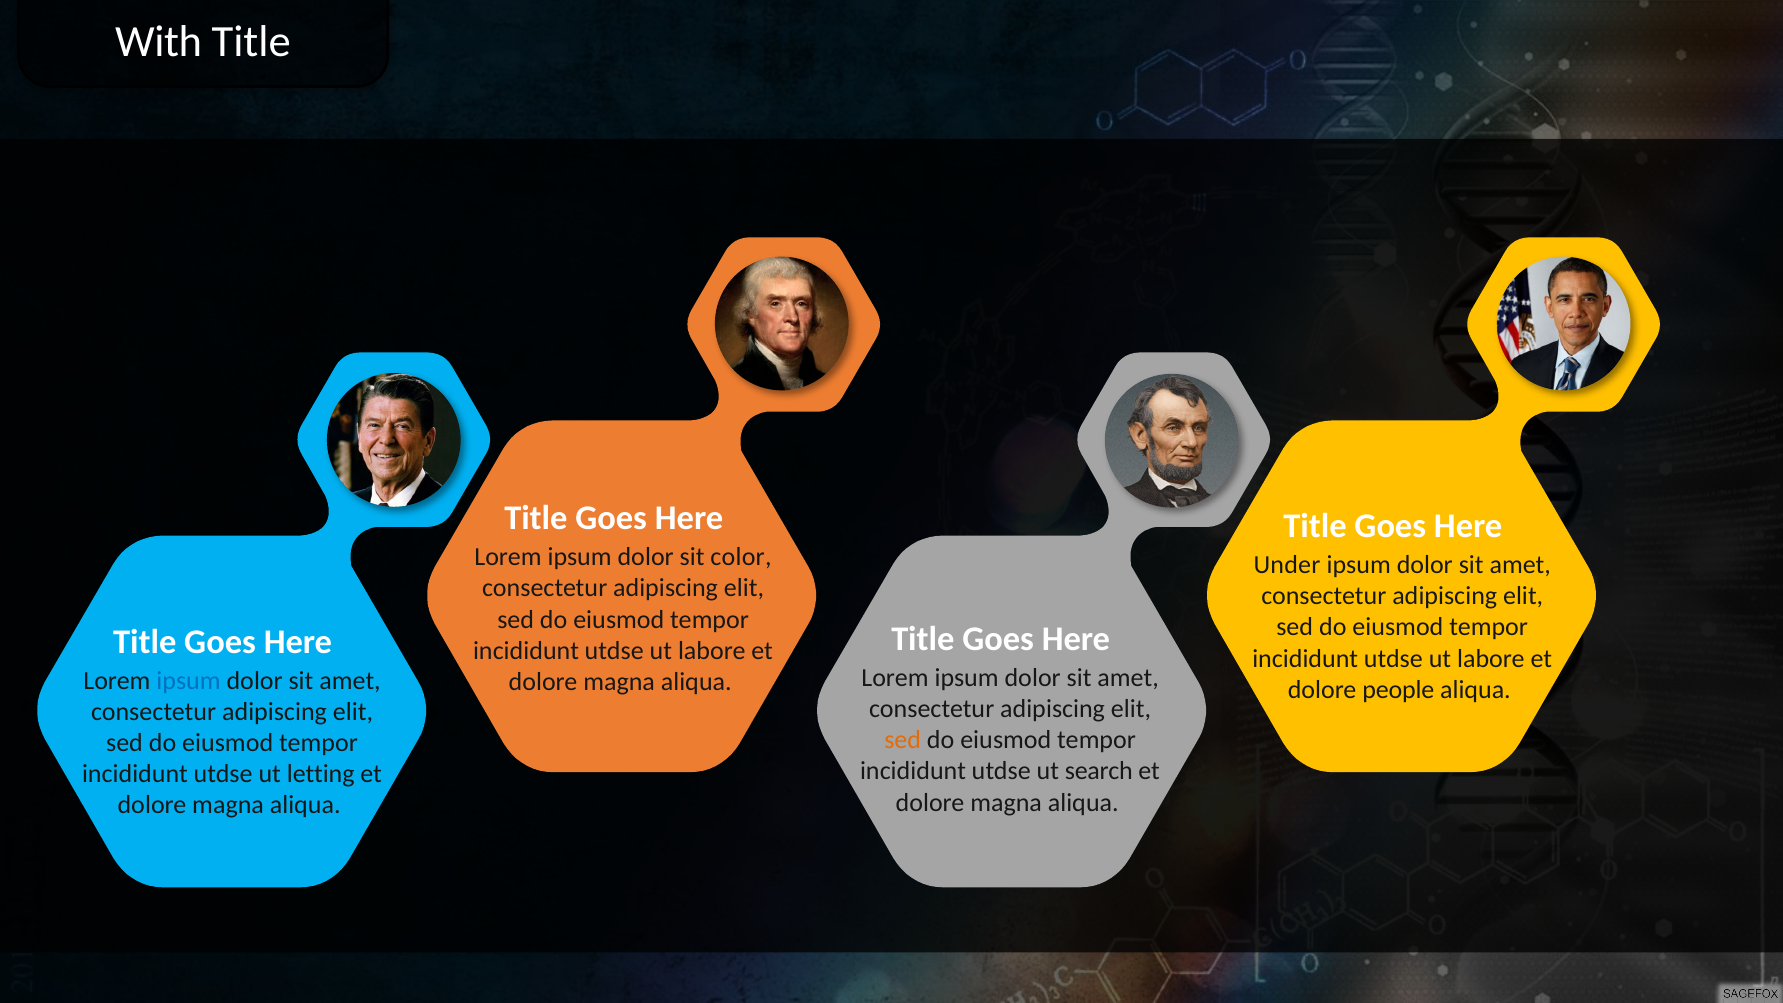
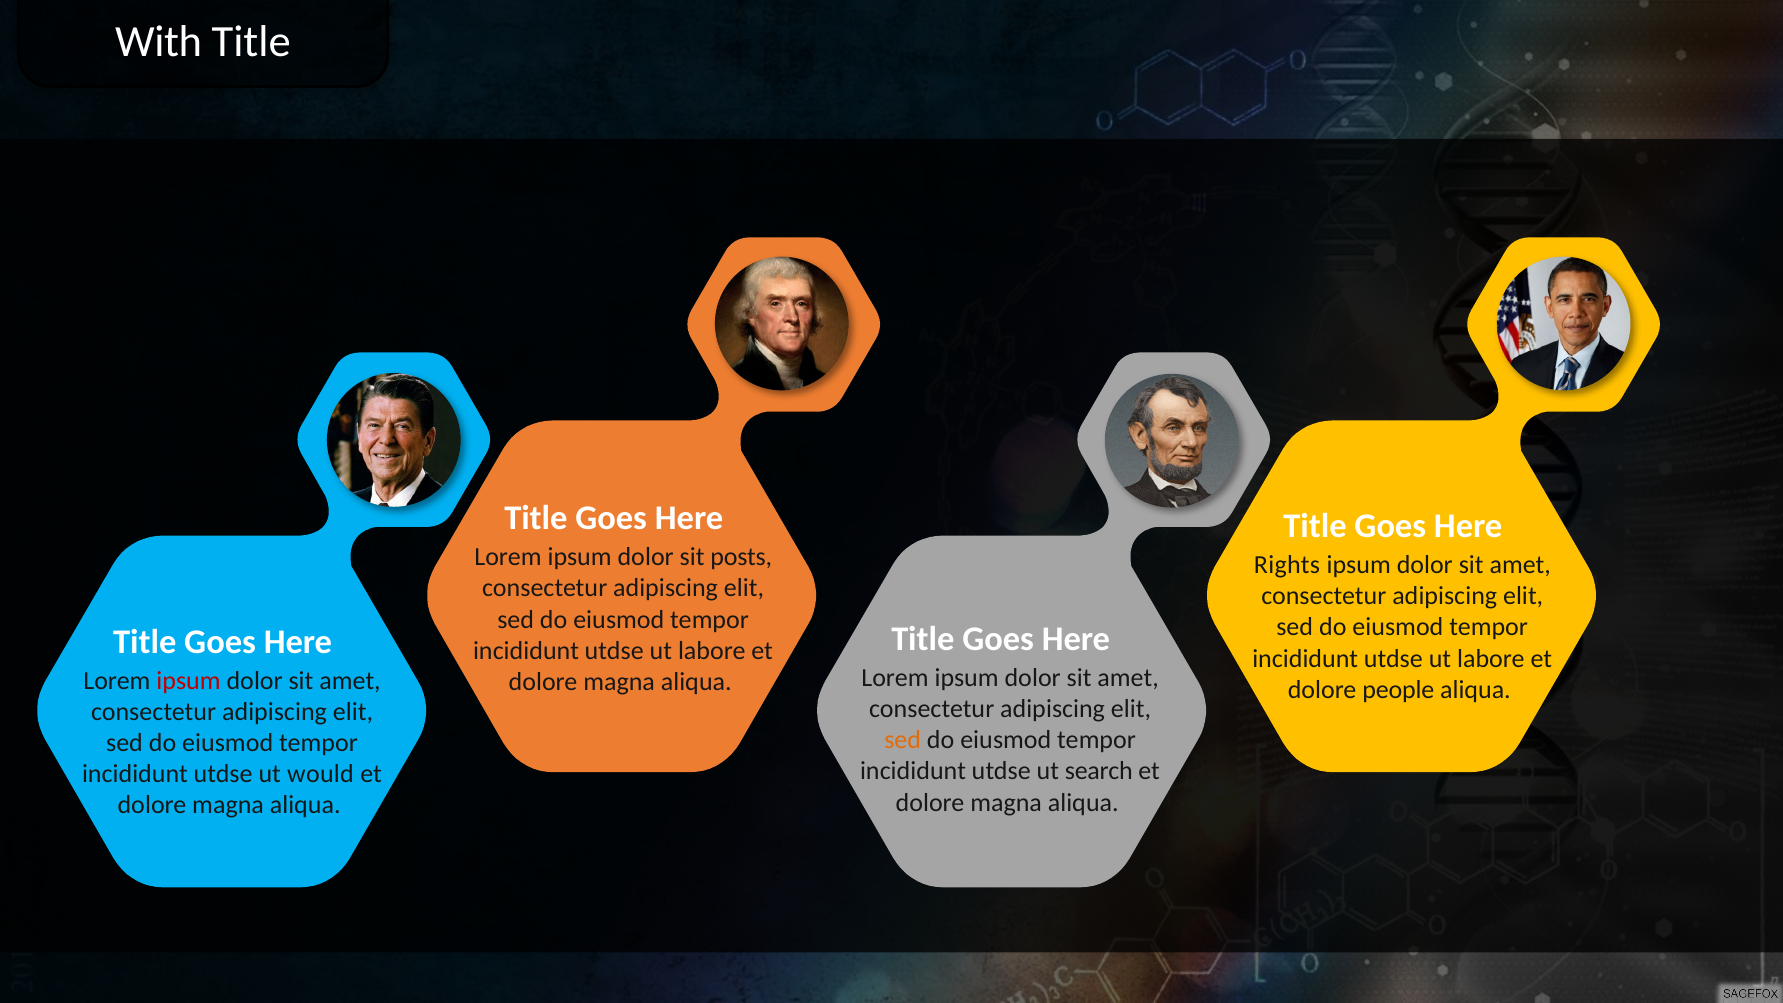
color: color -> posts (741, 557)
Under: Under -> Rights (1287, 565)
ipsum colour: blue -> red (189, 680)
letting: letting -> would (321, 774)
